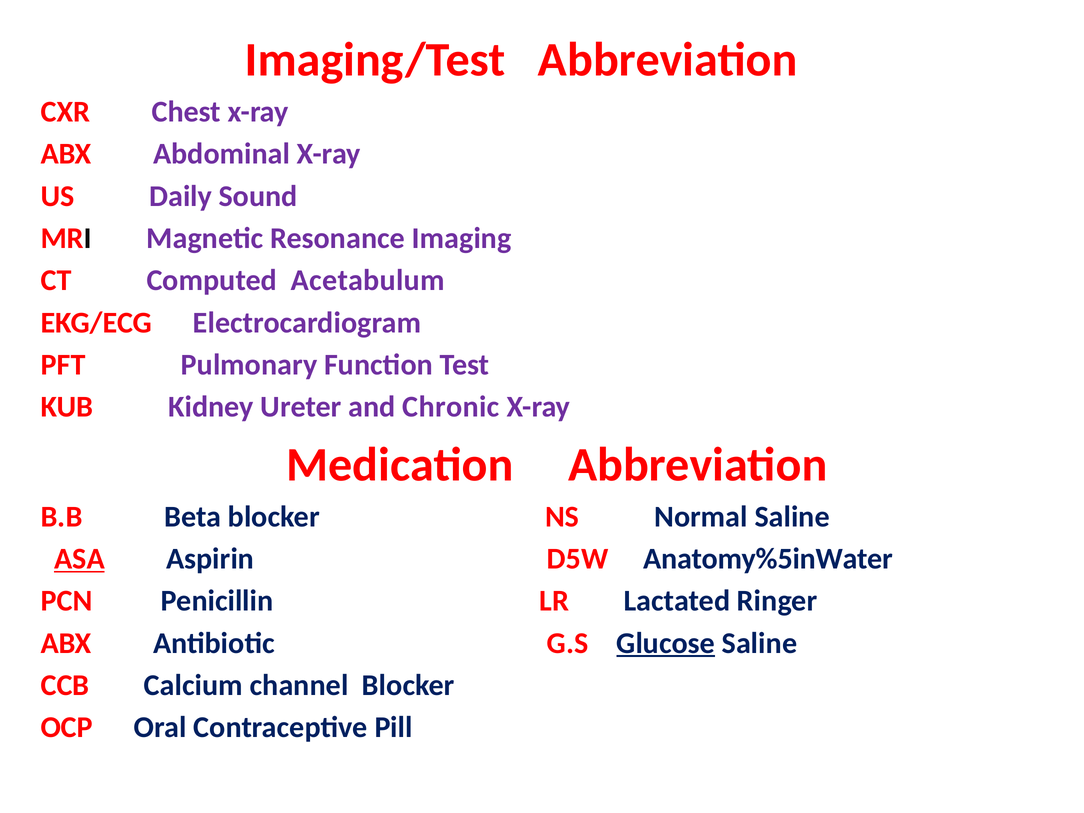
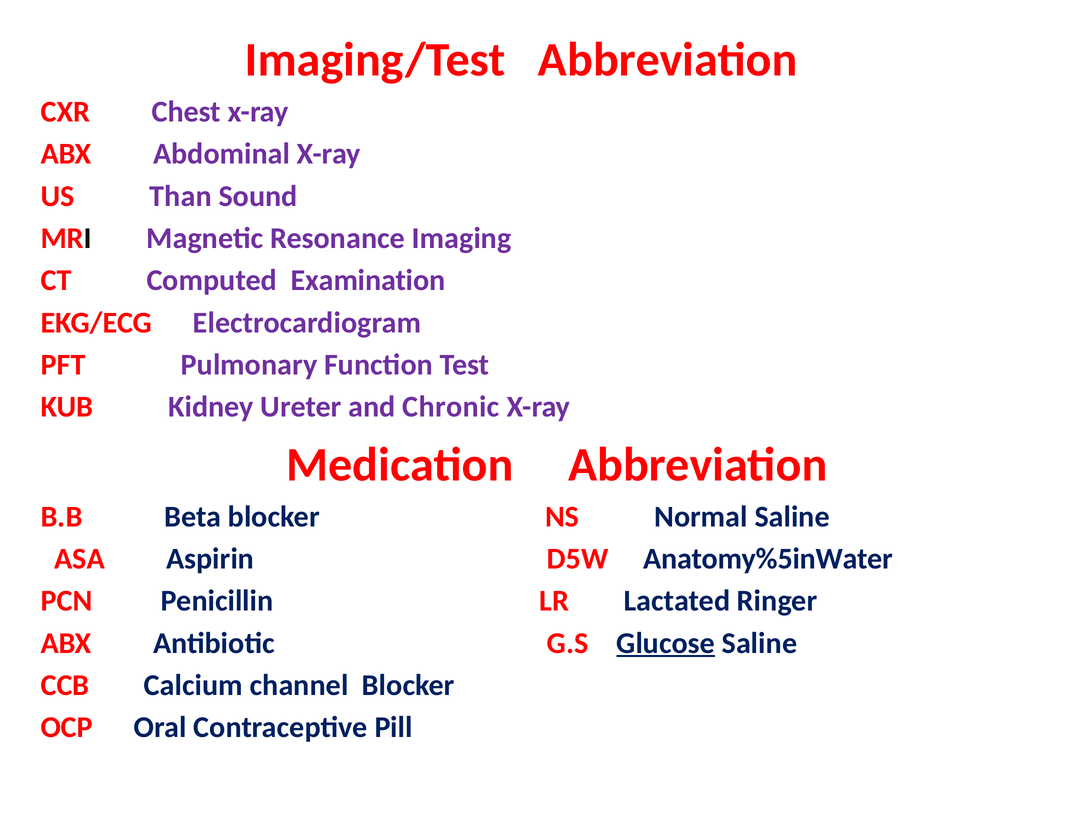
Daily: Daily -> Than (181, 196)
Acetabulum: Acetabulum -> Examination (368, 280)
ASA underline: present -> none (79, 559)
